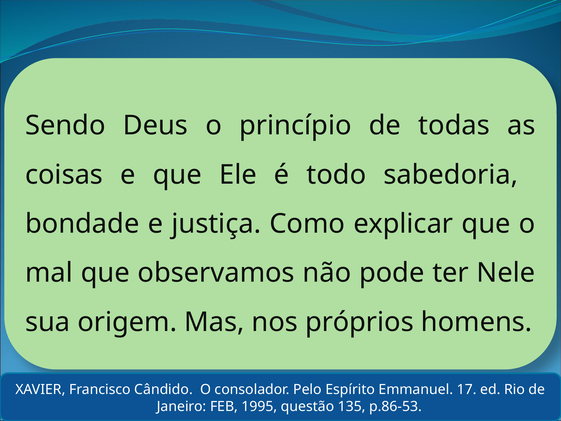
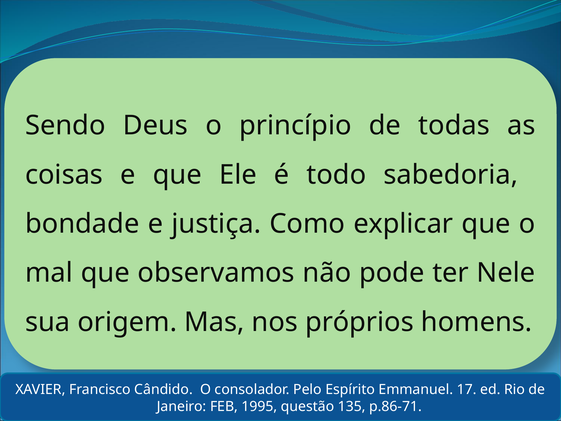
p.86-53: p.86-53 -> p.86-71 (396, 406)
